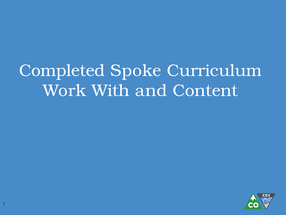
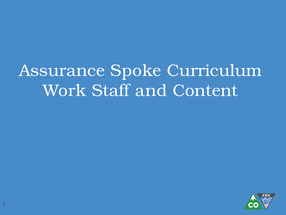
Completed: Completed -> Assurance (62, 70)
With: With -> Staff (111, 90)
